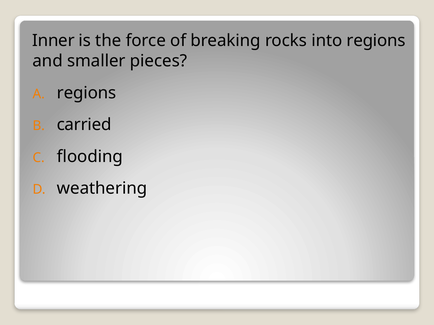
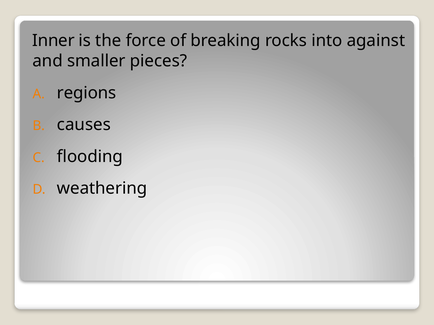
into regions: regions -> against (376, 41)
carried: carried -> causes (84, 125)
